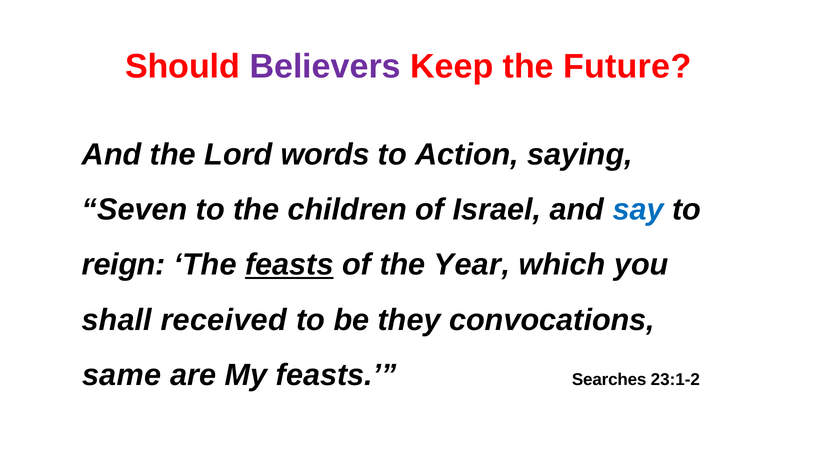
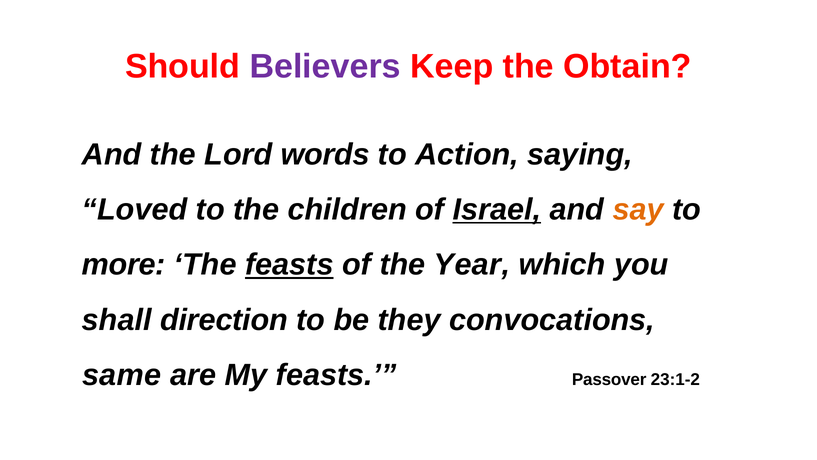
Future: Future -> Obtain (627, 67)
Seven: Seven -> Loved (135, 209)
Israel underline: none -> present (497, 209)
say colour: blue -> orange (638, 209)
reign: reign -> more (124, 265)
received: received -> direction (224, 320)
Searches: Searches -> Passover (609, 379)
